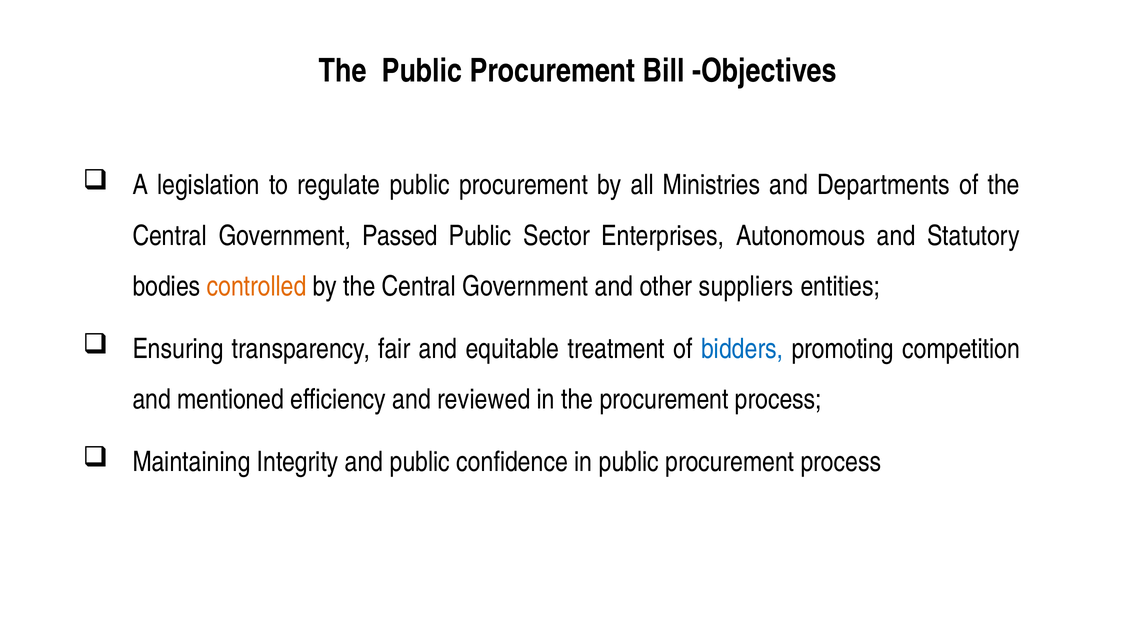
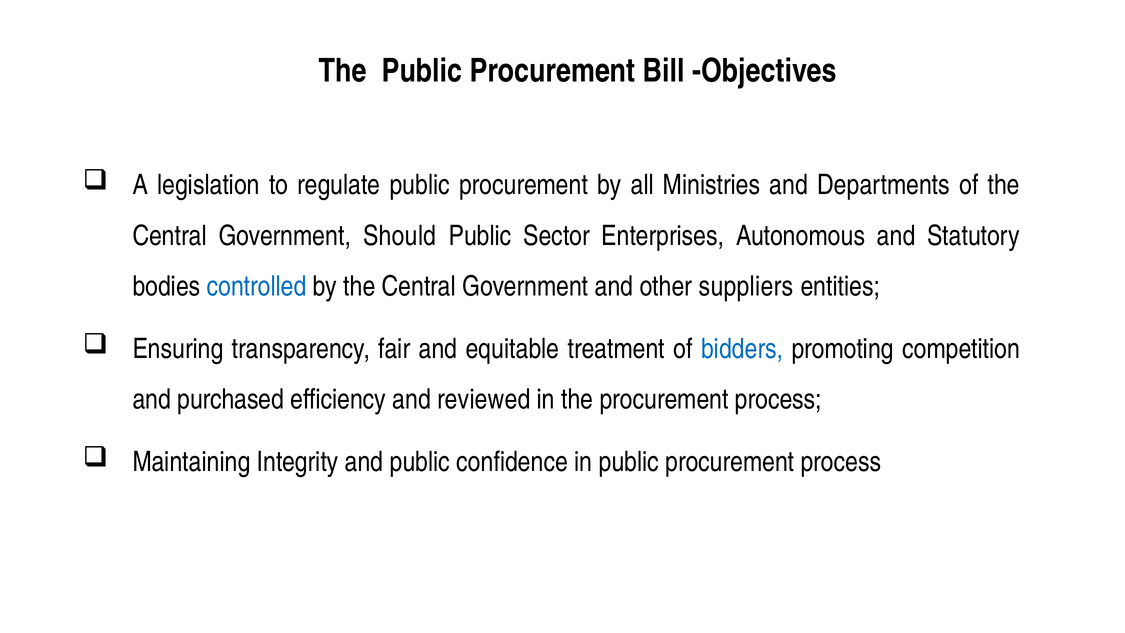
Passed: Passed -> Should (400, 236)
controlled colour: orange -> blue (257, 286)
mentioned: mentioned -> purchased (231, 399)
